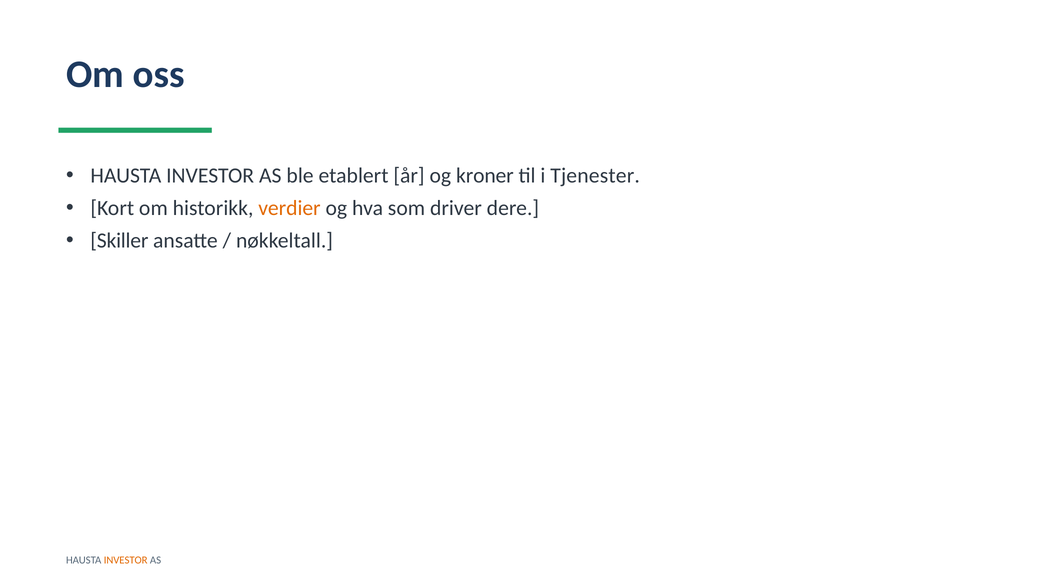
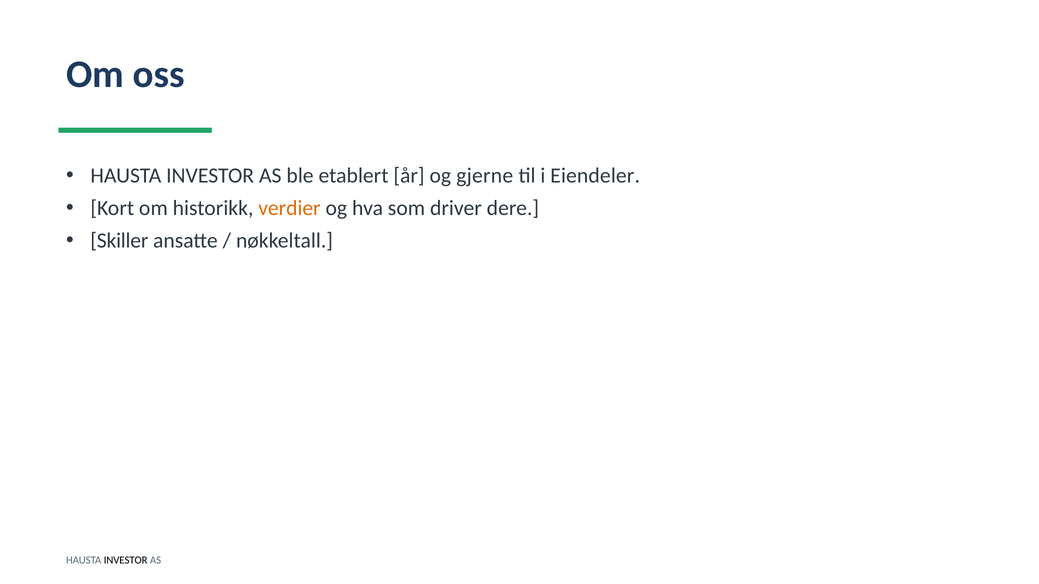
kroner: kroner -> gjerne (485, 176)
Tjenester: Tjenester -> Eiendeler (595, 176)
INVESTOR colour: orange -> black (126, 561)
